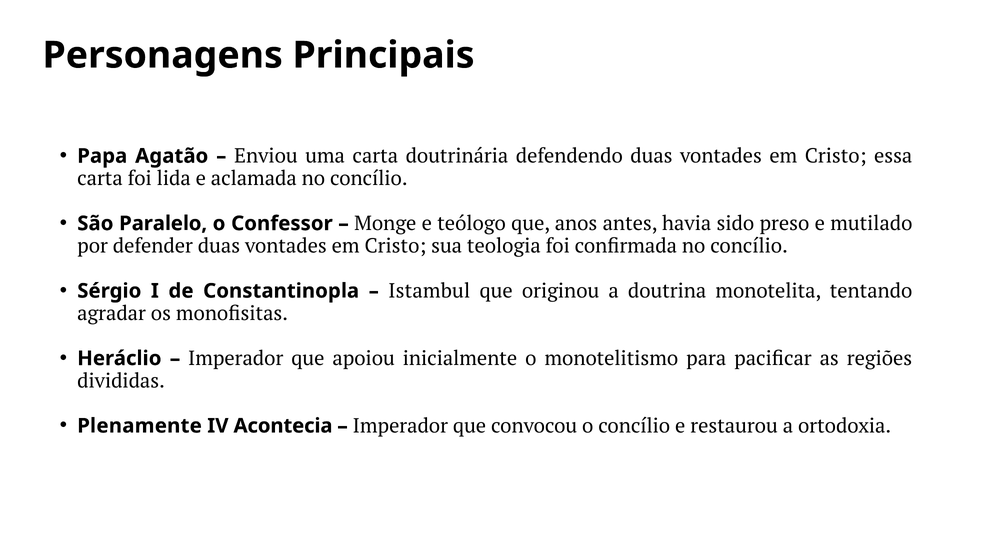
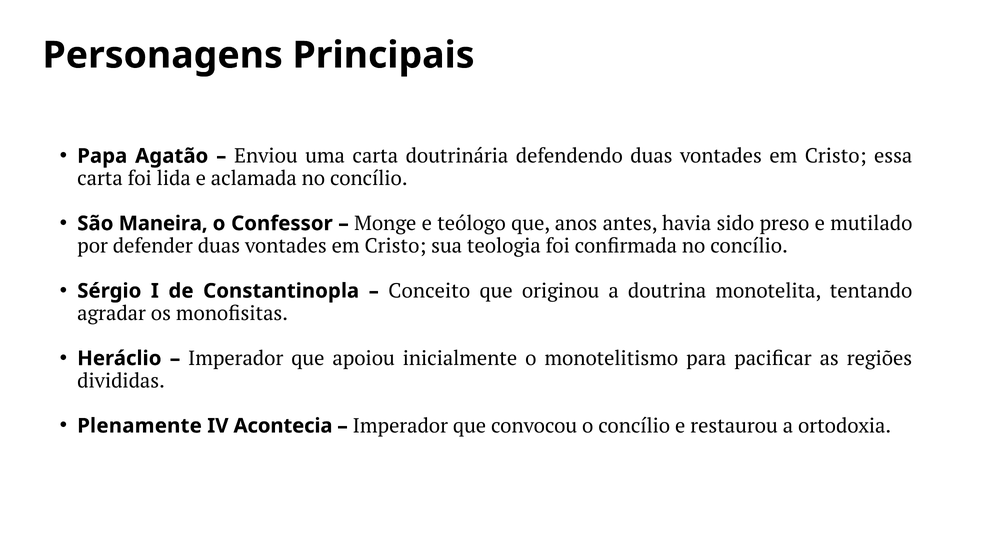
Paralelo: Paralelo -> Maneira (163, 223)
Istambul: Istambul -> Conceito (429, 291)
